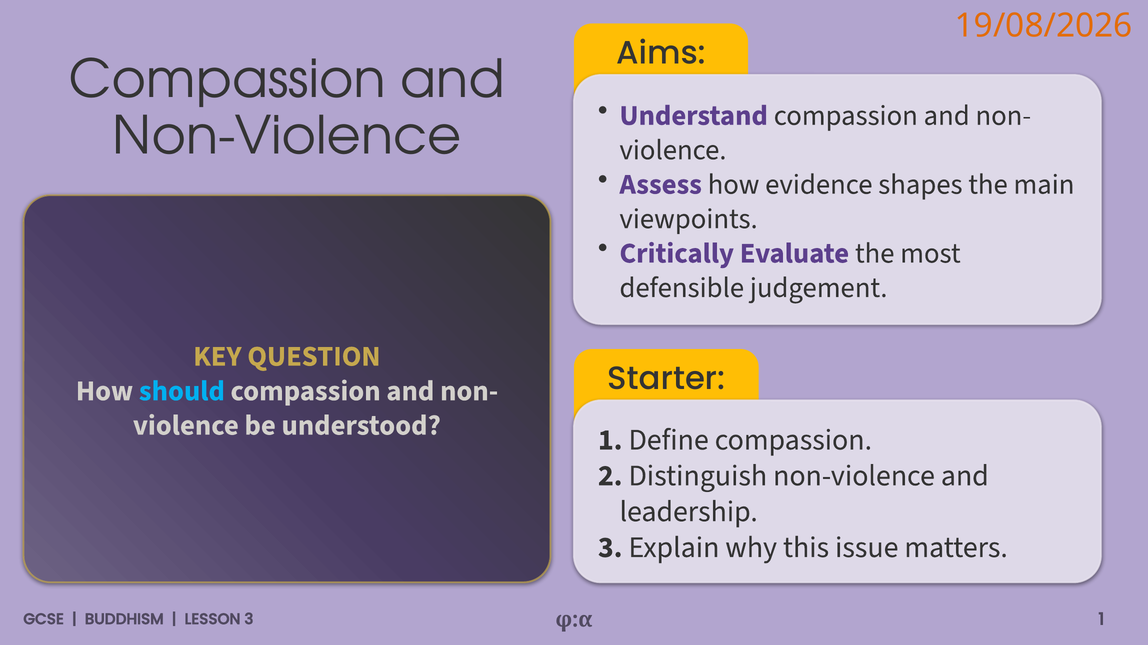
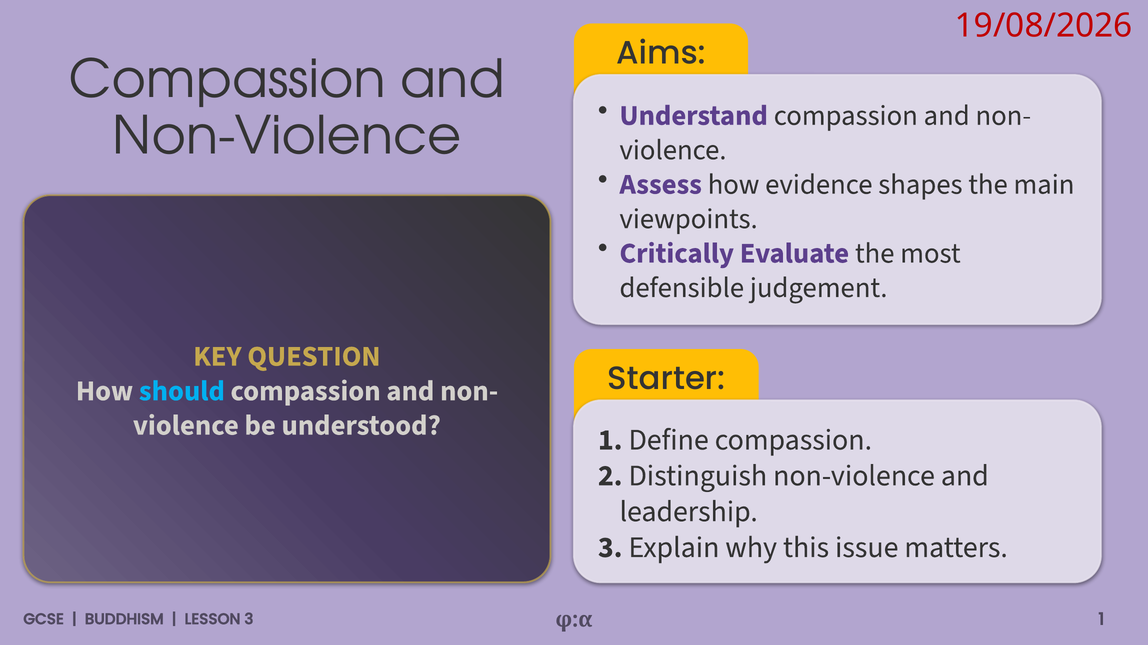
19/08/2026 colour: orange -> red (1044, 26)
